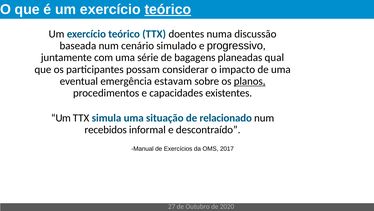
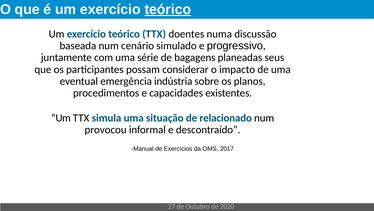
qual: qual -> seus (274, 57)
estavam: estavam -> indústria (173, 81)
planos underline: present -> none (250, 81)
recebidos: recebidos -> provocou (106, 129)
